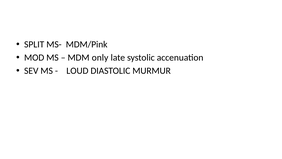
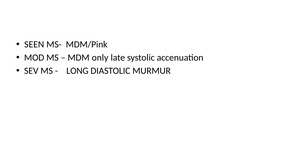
SPLIT: SPLIT -> SEEN (34, 44)
LOUD: LOUD -> LONG (77, 71)
